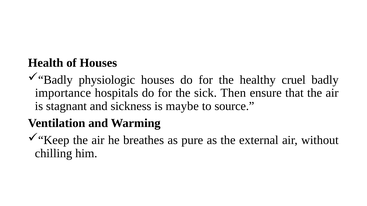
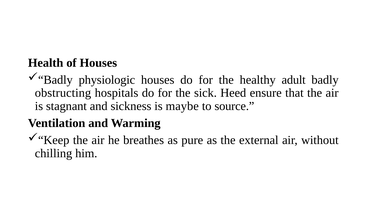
cruel: cruel -> adult (294, 80)
importance: importance -> obstructing (63, 93)
Then: Then -> Heed (233, 93)
